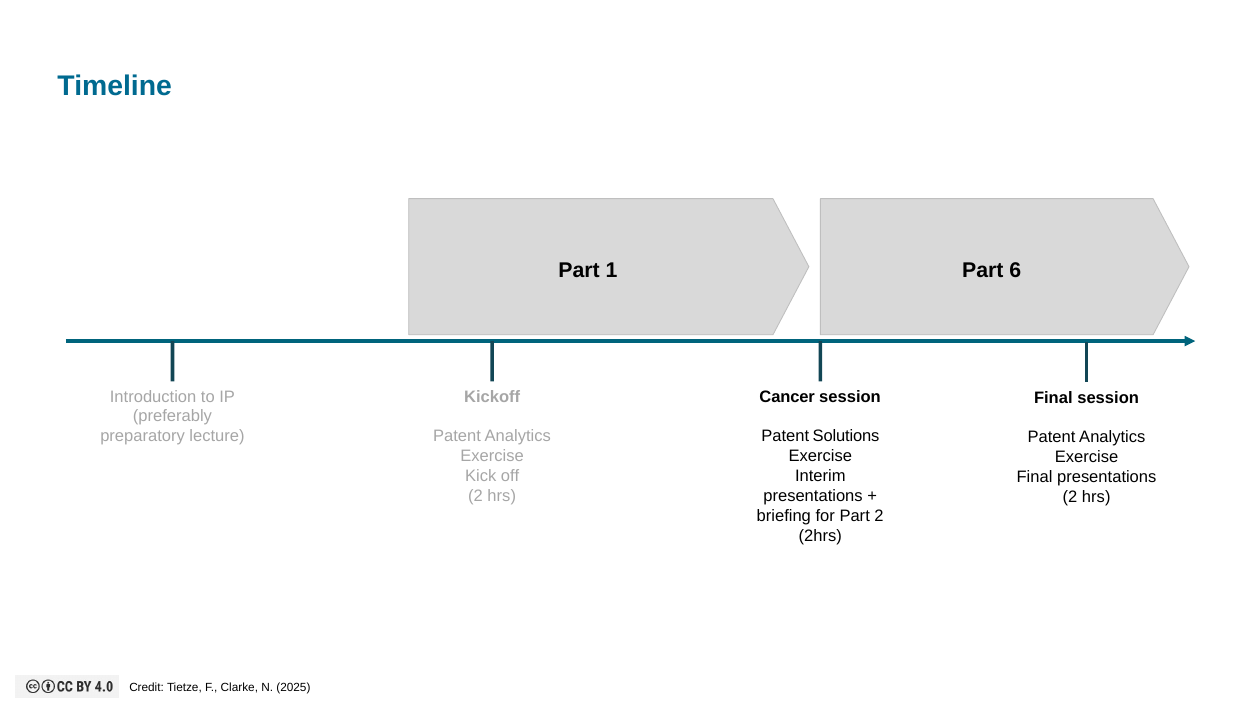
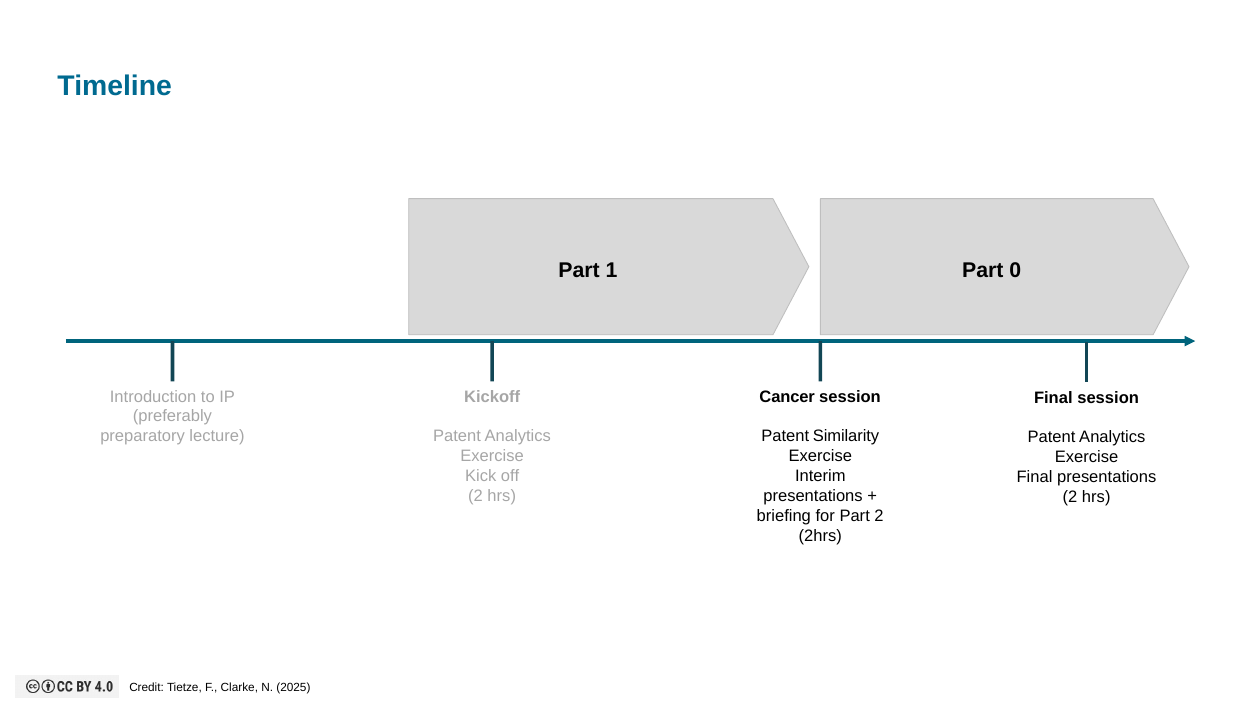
6: 6 -> 0 (1015, 271)
Solutions: Solutions -> Similarity (846, 436)
